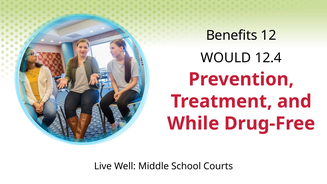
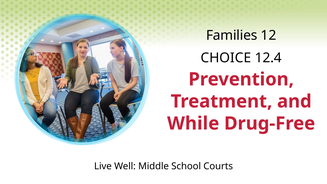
Benefits: Benefits -> Families (232, 35)
WOULD: WOULD -> CHOICE (226, 58)
